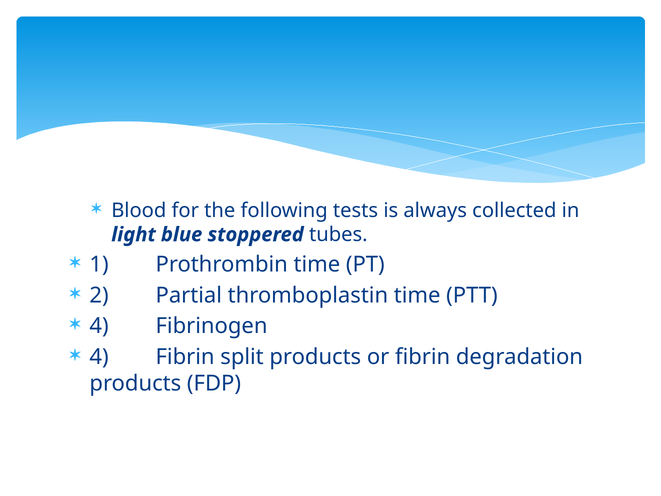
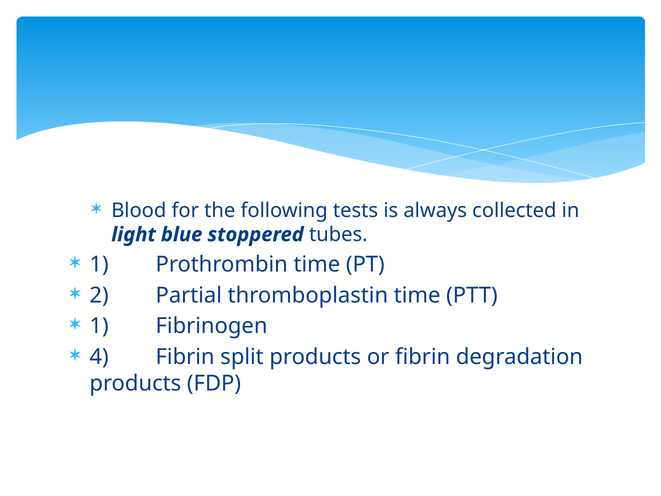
4: 4 -> 1 (99, 326)
